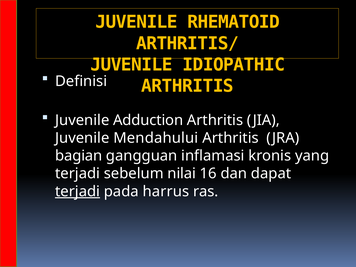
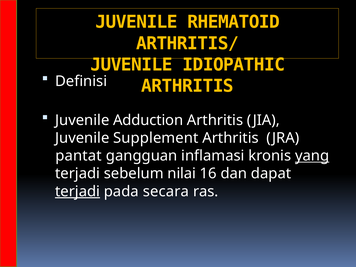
Mendahului: Mendahului -> Supplement (156, 138)
bagian: bagian -> pantat (79, 156)
yang underline: none -> present (312, 156)
harrus: harrus -> secara (166, 191)
